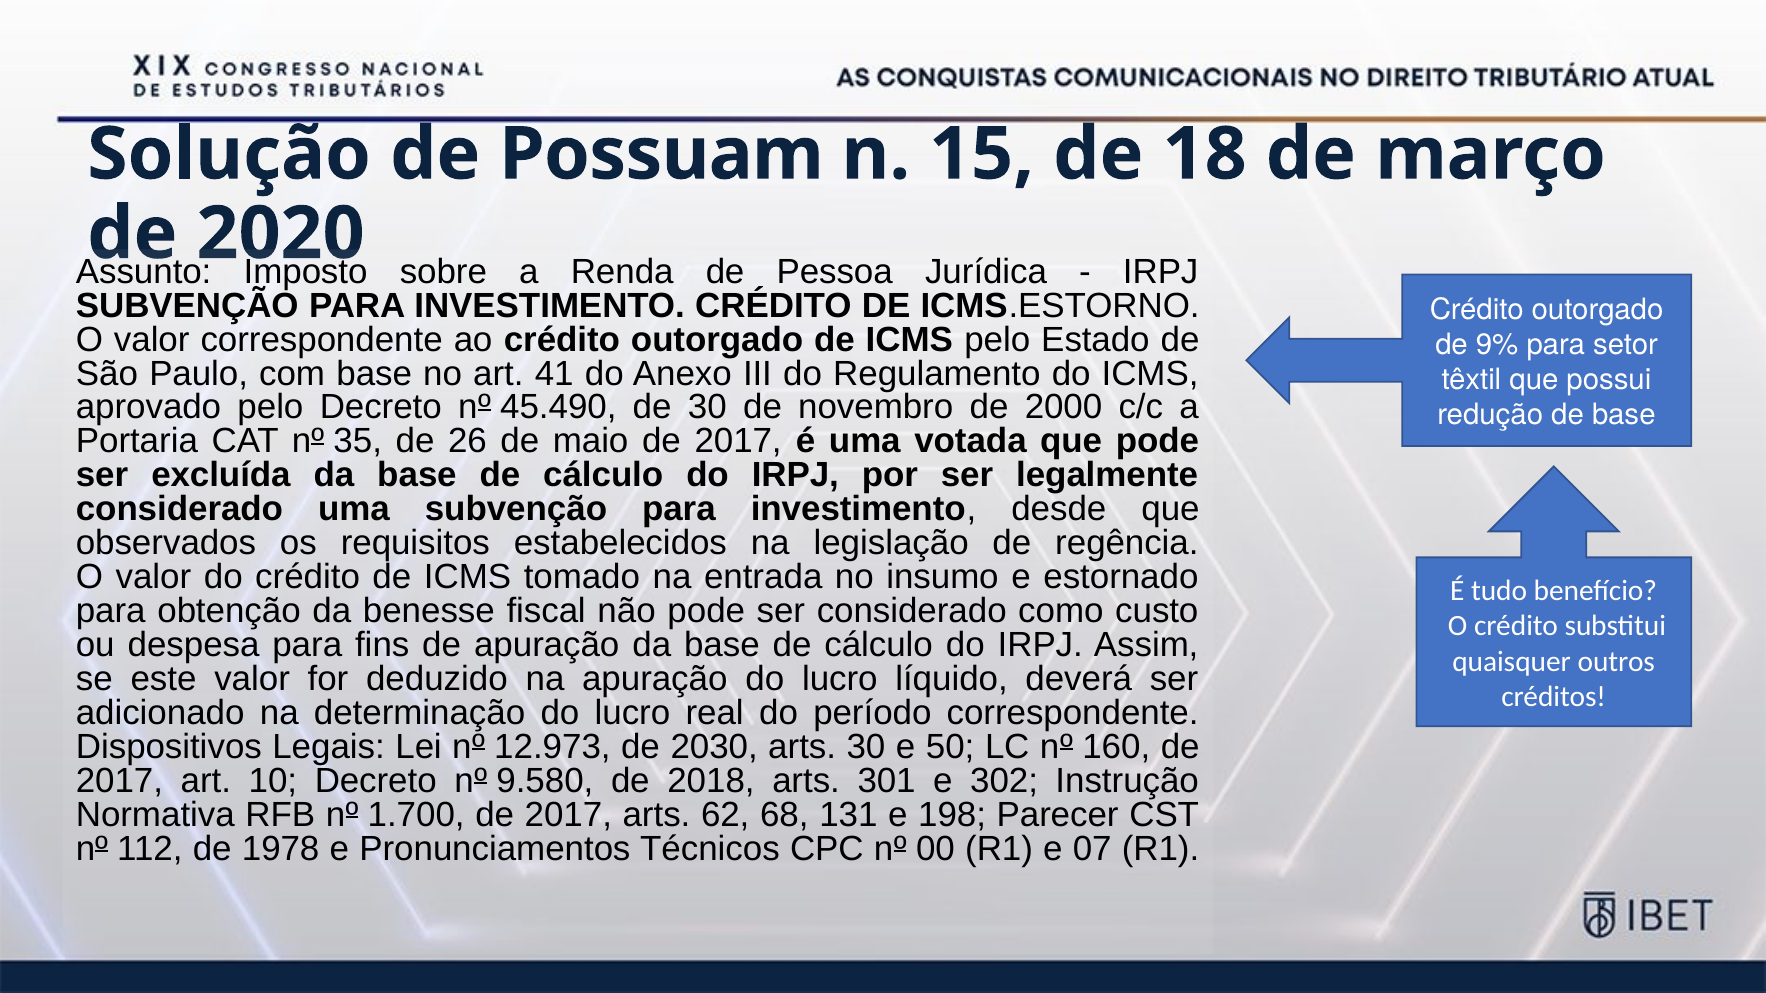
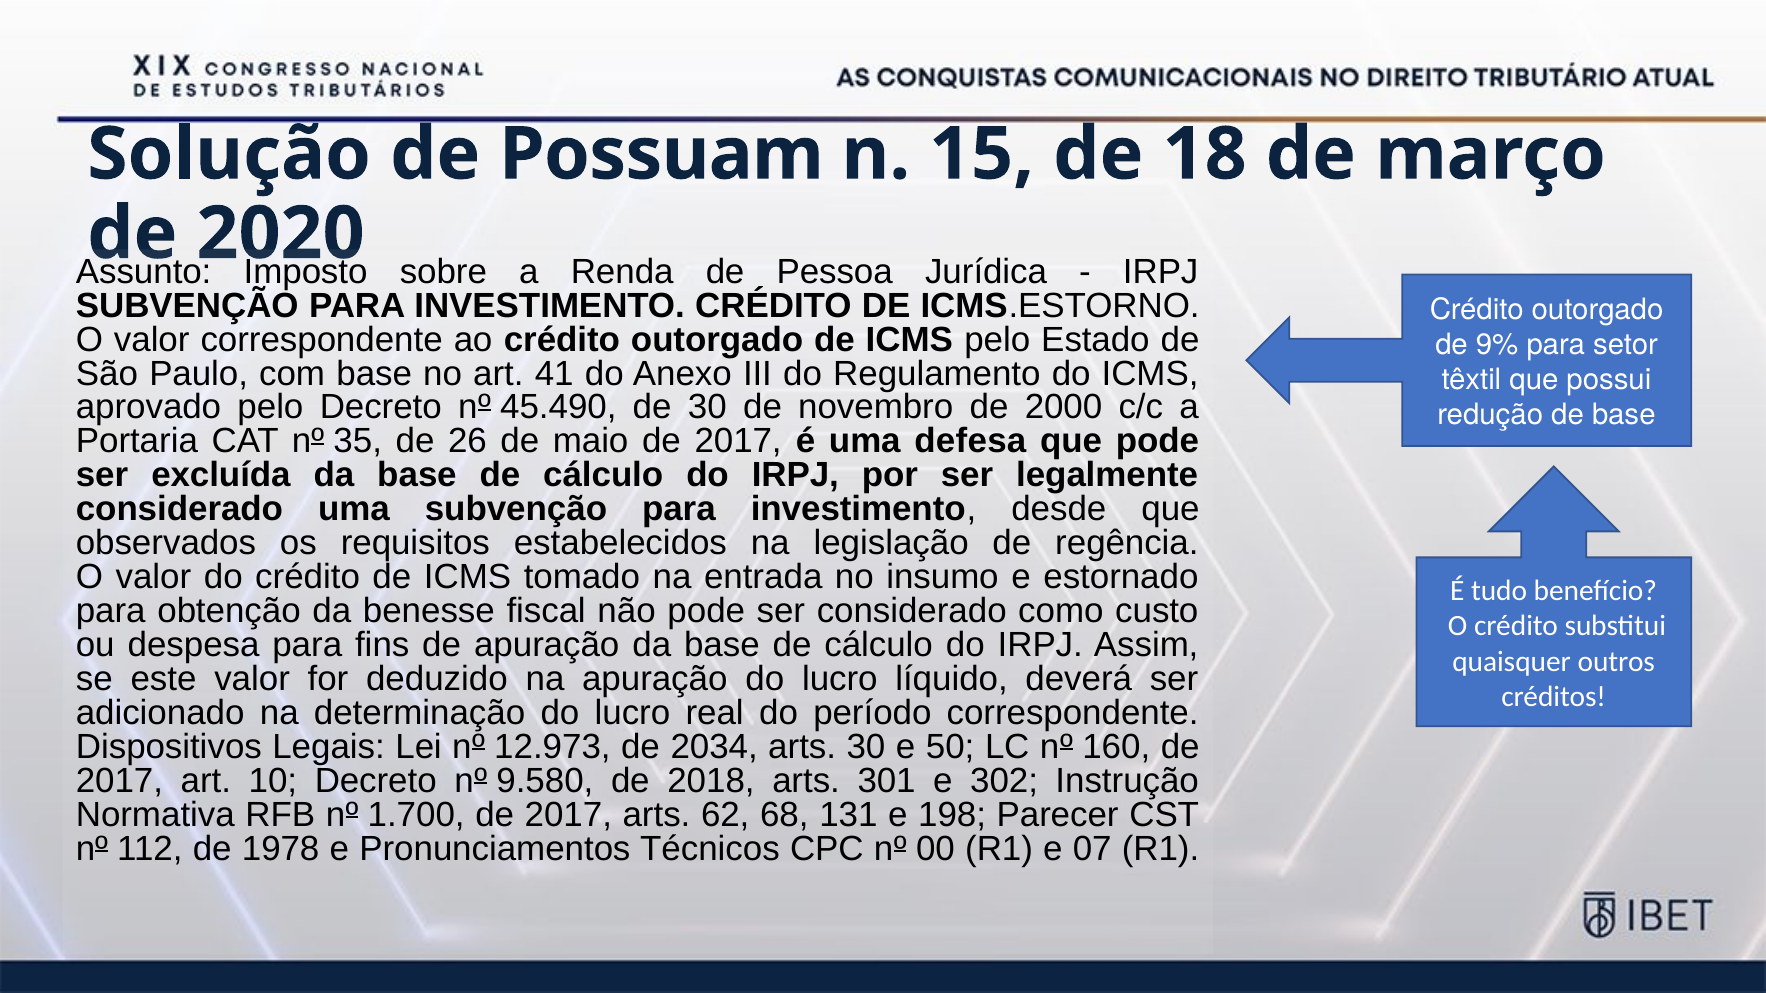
votada: votada -> defesa (970, 442)
2030: 2030 -> 2034 (714, 747)
